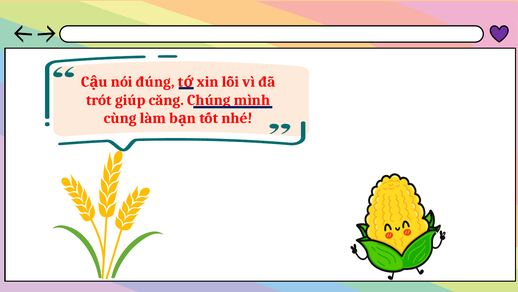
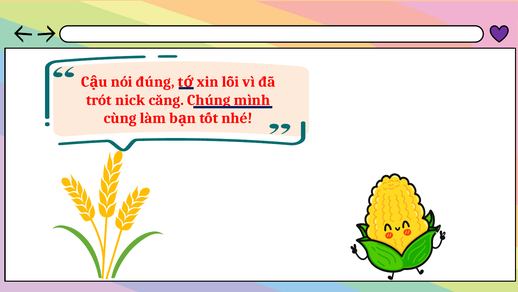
giúp: giúp -> nick (130, 100)
